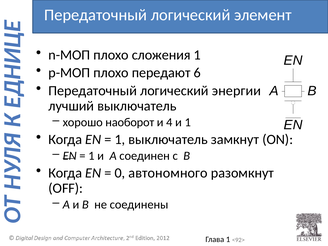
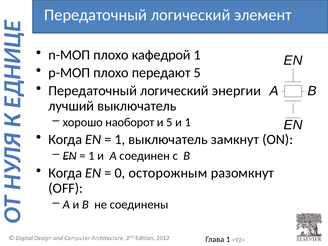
сложения: сложения -> кафедрой (161, 55)
передают 6: 6 -> 5 (197, 73)
и 4: 4 -> 5 (169, 122)
автономного: автономного -> осторожным (168, 173)
